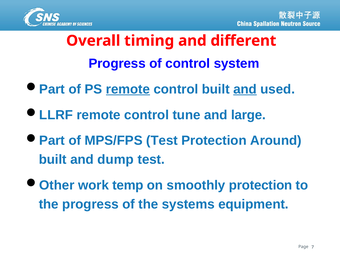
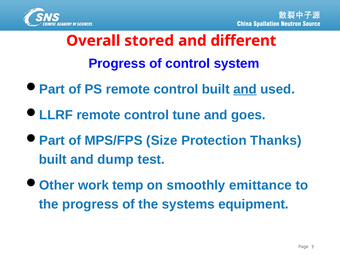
timing: timing -> stored (149, 41)
remote underline: present -> none (128, 89)
large: large -> goes (248, 115)
MPS/FPS Test: Test -> Size (162, 141)
Around: Around -> Thanks (276, 141)
smoothly protection: protection -> emittance (260, 185)
